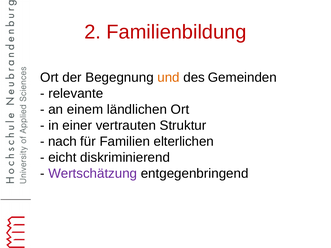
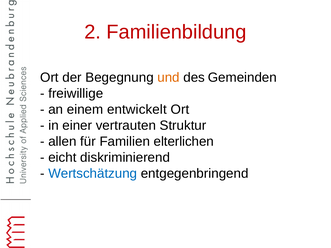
relevante: relevante -> freiwillige (76, 94)
ländlichen: ländlichen -> entwickelt (137, 110)
nach: nach -> allen (62, 142)
Wertschätzung colour: purple -> blue (93, 174)
